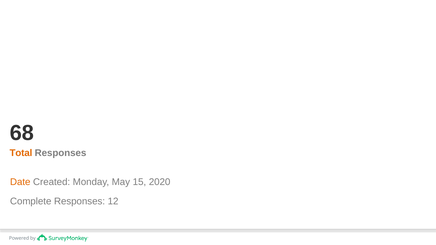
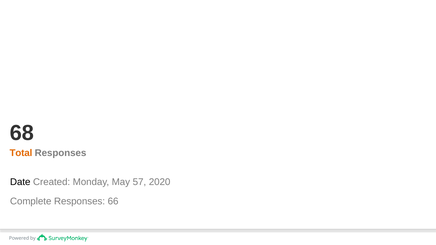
Date colour: orange -> black (20, 182)
15: 15 -> 57 (139, 182)
12: 12 -> 66 (113, 202)
